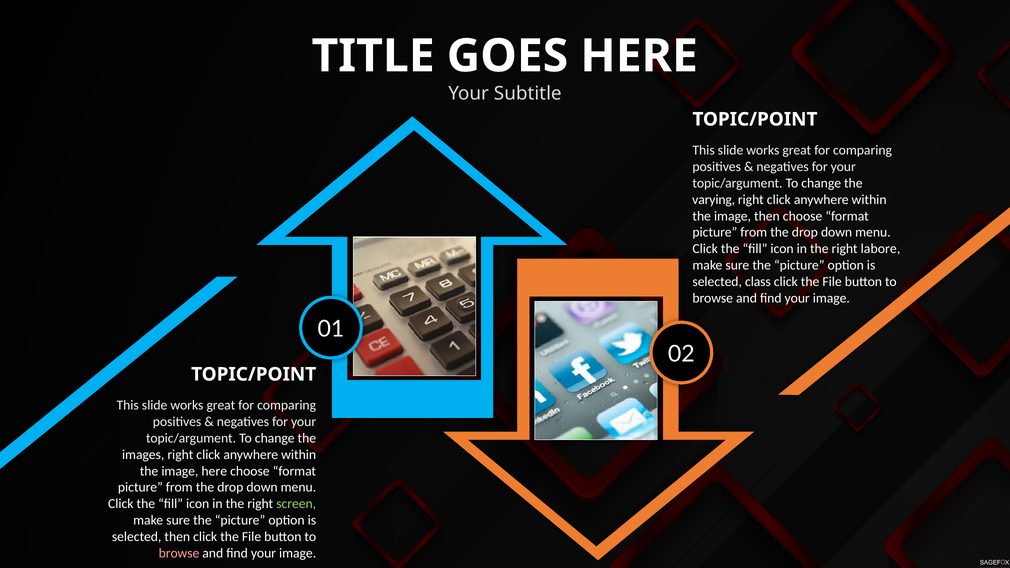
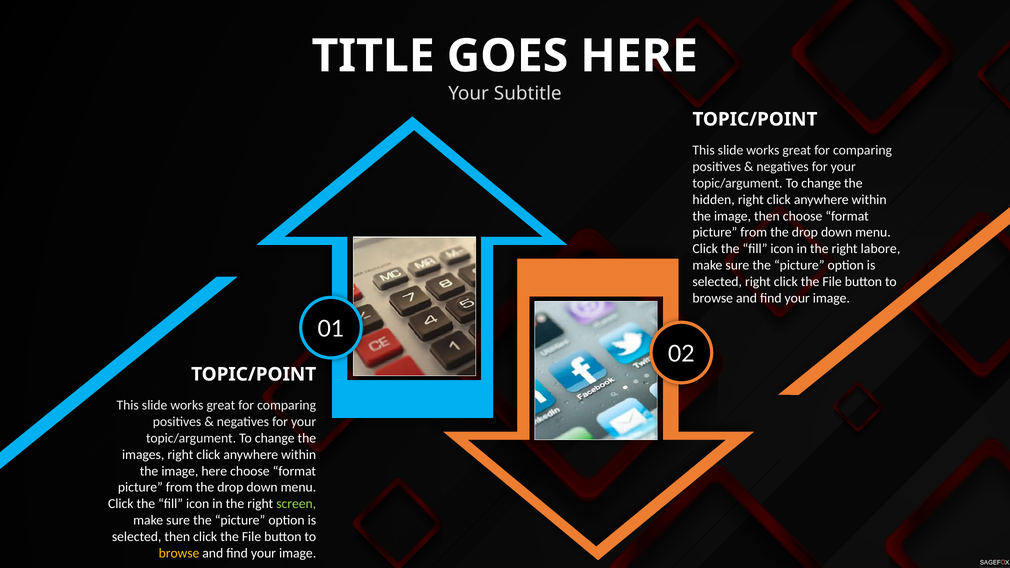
varying: varying -> hidden (714, 200)
selected class: class -> right (758, 282)
browse colour: pink -> yellow (179, 553)
